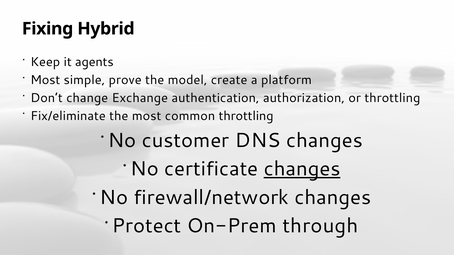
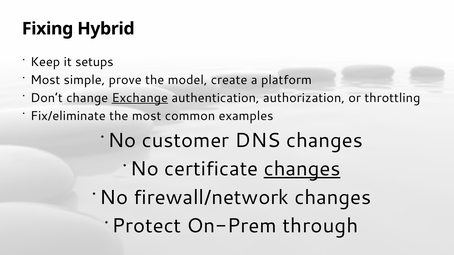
agents: agents -> setups (94, 62)
Exchange underline: none -> present (140, 98)
common throttling: throttling -> examples (246, 116)
